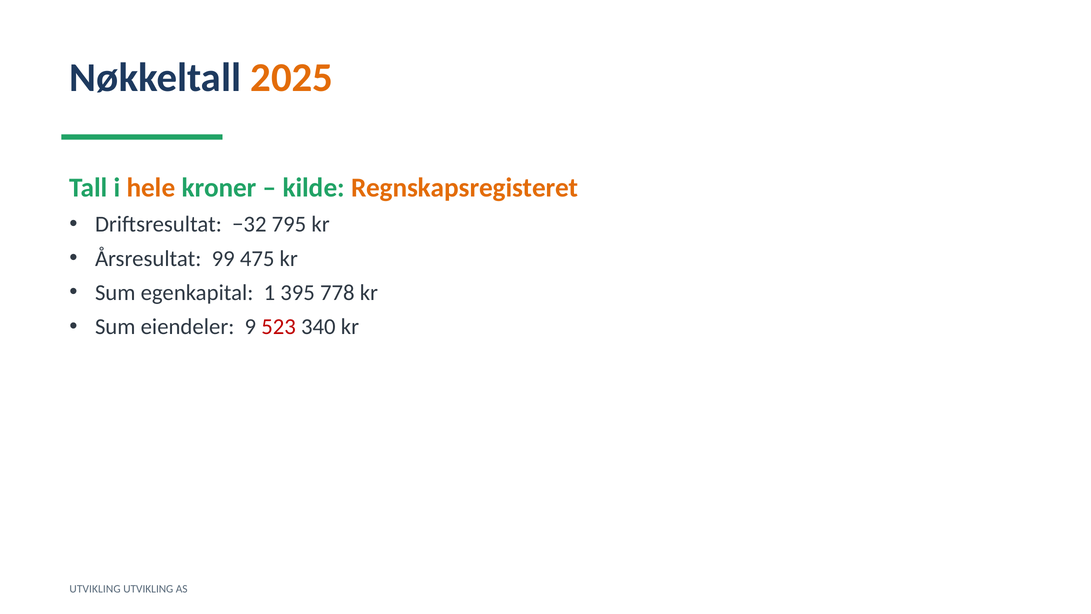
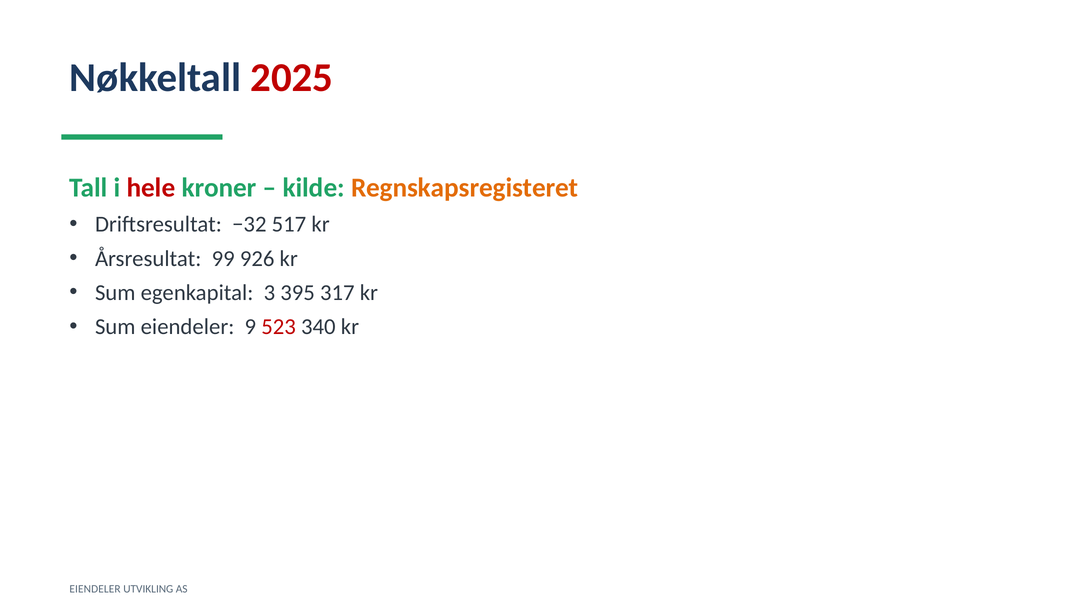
2025 colour: orange -> red (292, 78)
hele colour: orange -> red (151, 188)
795: 795 -> 517 (289, 224)
475: 475 -> 926 (257, 258)
1: 1 -> 3 (269, 293)
778: 778 -> 317 (337, 293)
UTVIKLING: UTVIKLING -> EIENDELER (95, 589)
